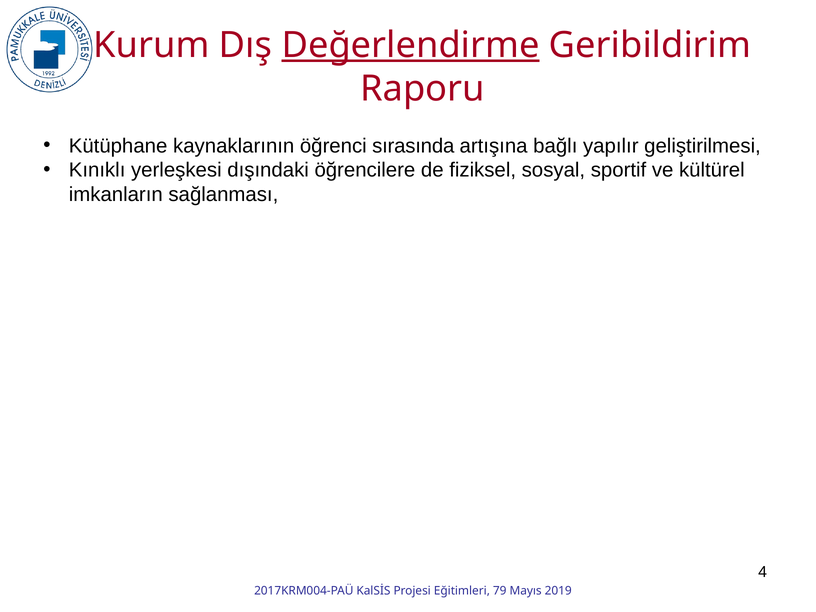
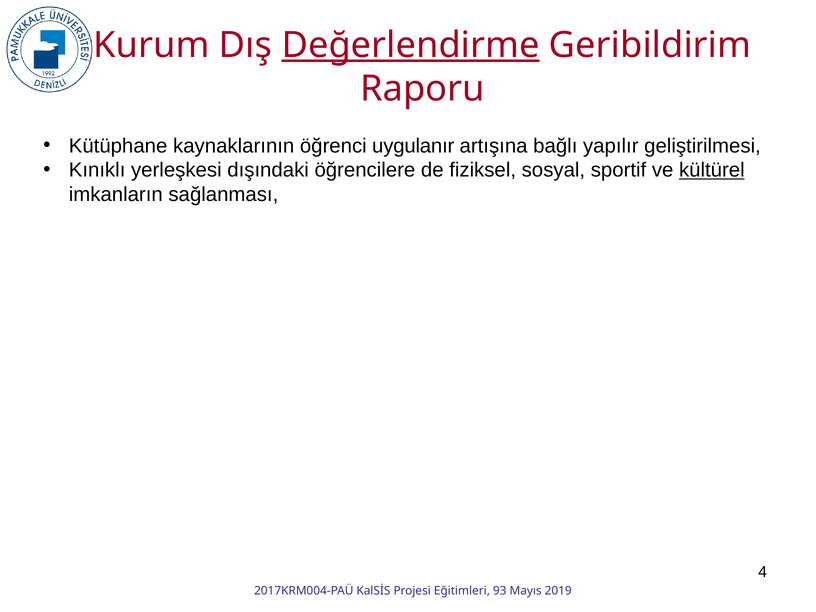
sırasında: sırasında -> uygulanır (413, 146)
kültürel underline: none -> present (712, 170)
79: 79 -> 93 (500, 591)
